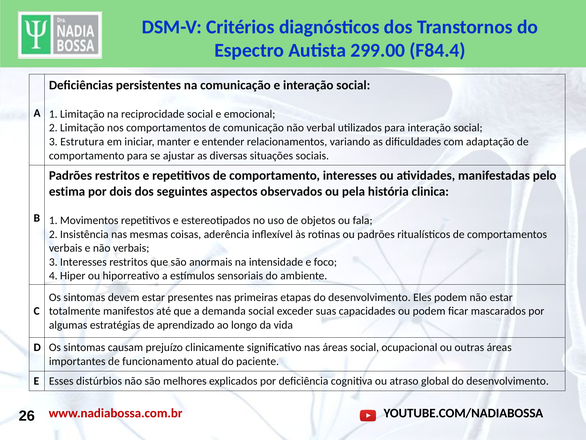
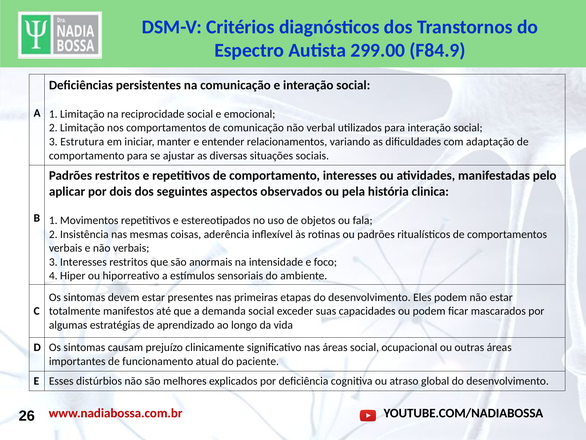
F84.4: F84.4 -> F84.9 (438, 50)
estima: estima -> aplicar (67, 191)
